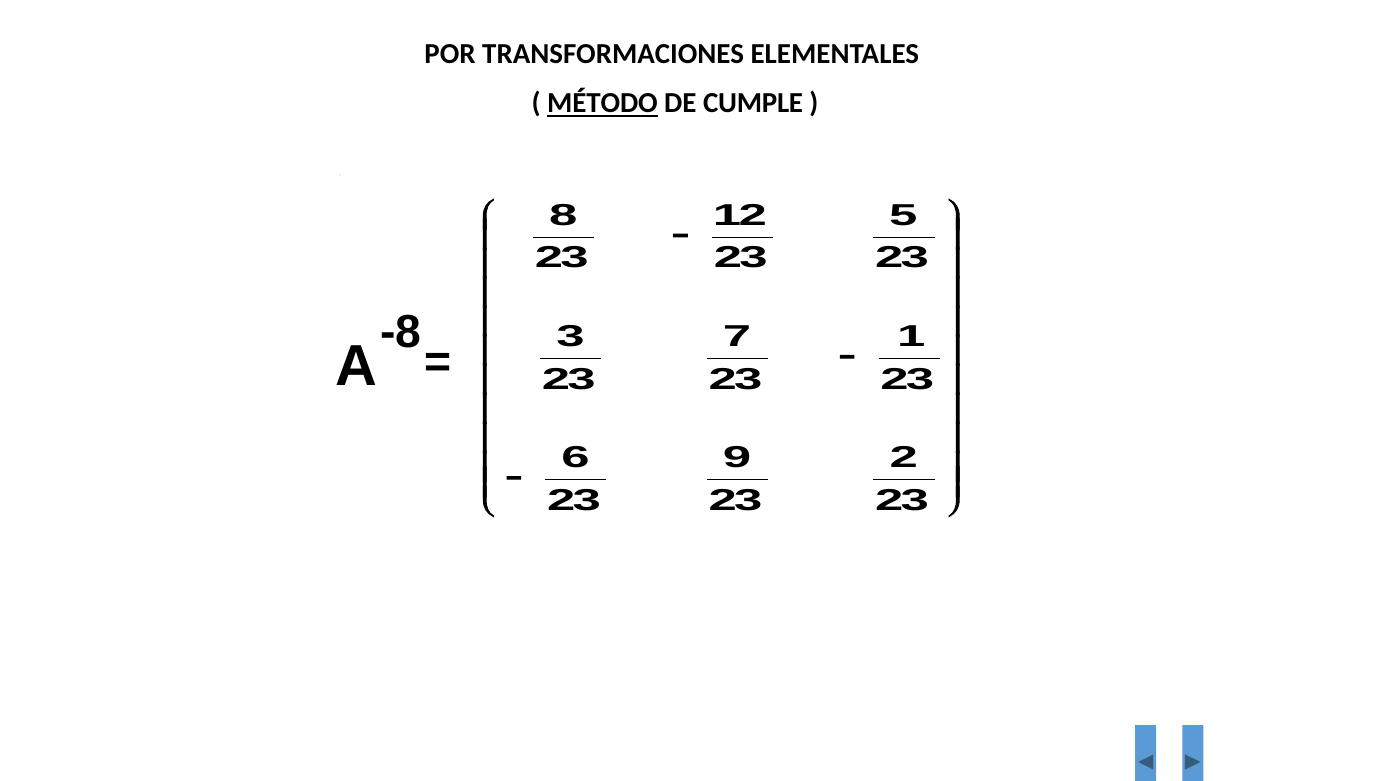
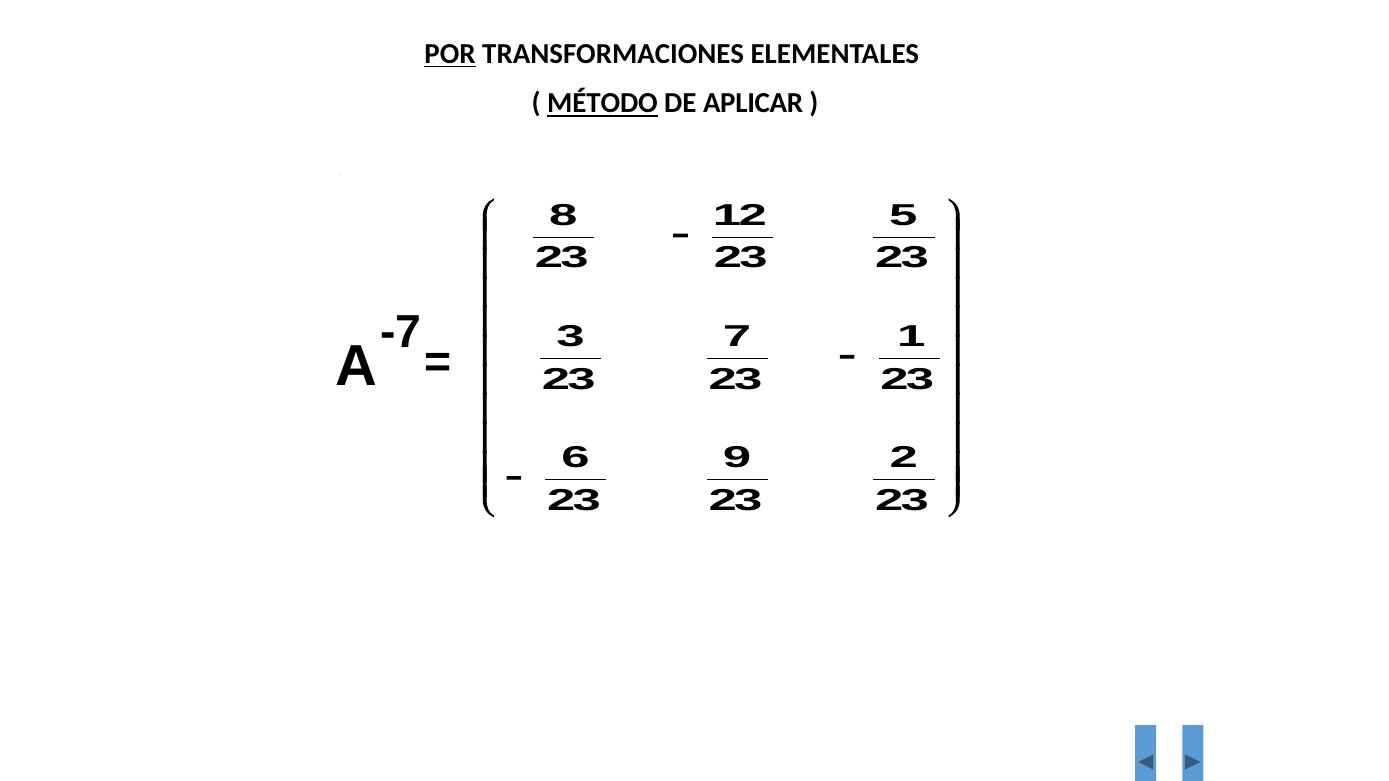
POR underline: none -> present (450, 54)
CUMPLE: CUMPLE -> APLICAR (753, 103)
-8: -8 -> -7 (401, 333)
